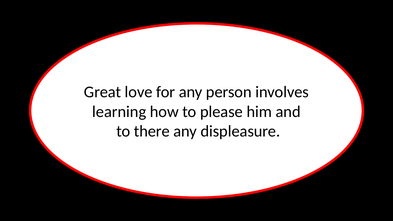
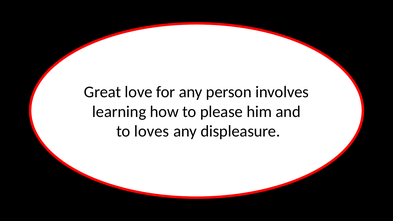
there: there -> loves (152, 131)
